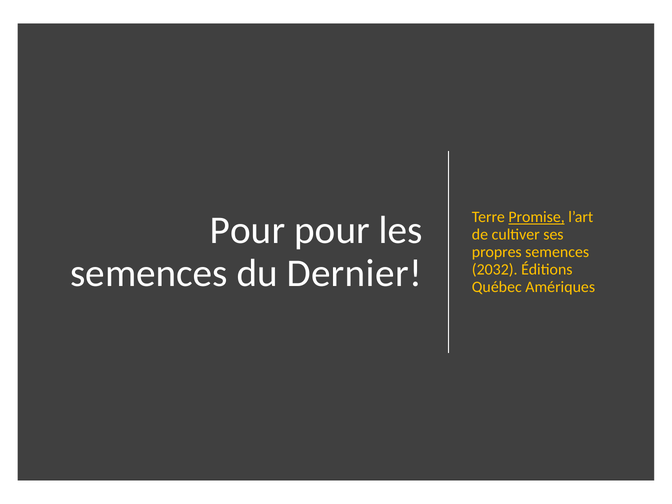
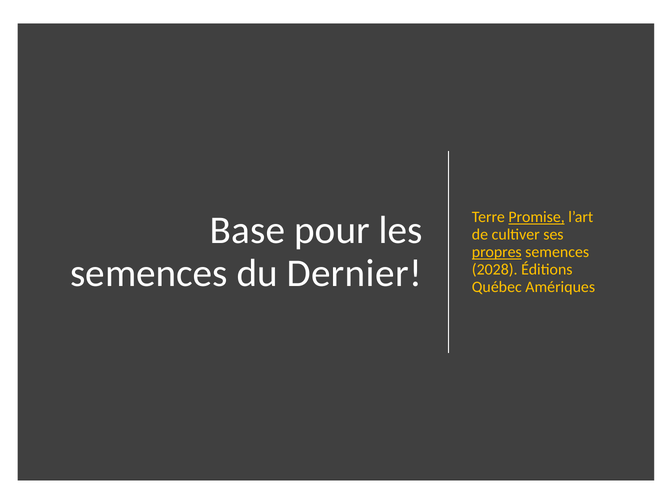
Pour: Pour -> Base (248, 230)
propres underline: none -> present (497, 252)
2032: 2032 -> 2028 (495, 269)
